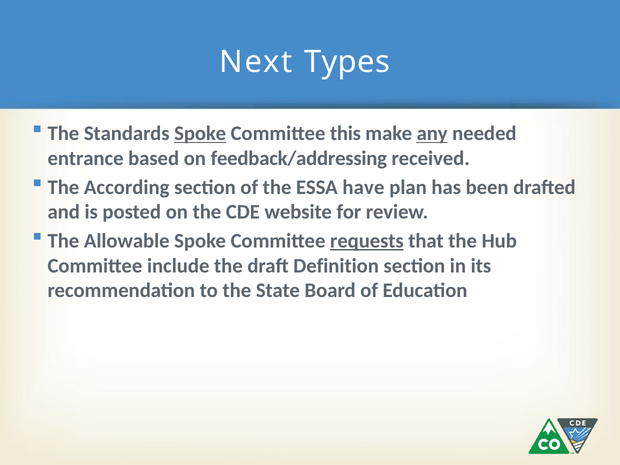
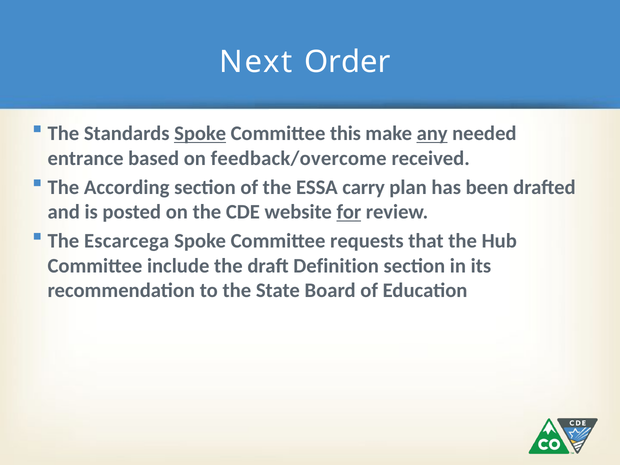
Types: Types -> Order (347, 62)
feedback/addressing: feedback/addressing -> feedback/overcome (299, 158)
have: have -> carry (364, 187)
for underline: none -> present (349, 212)
Allowable: Allowable -> Escarcega (127, 241)
requests underline: present -> none (367, 241)
